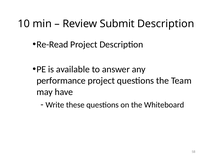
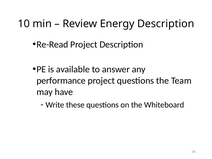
Submit: Submit -> Energy (117, 24)
